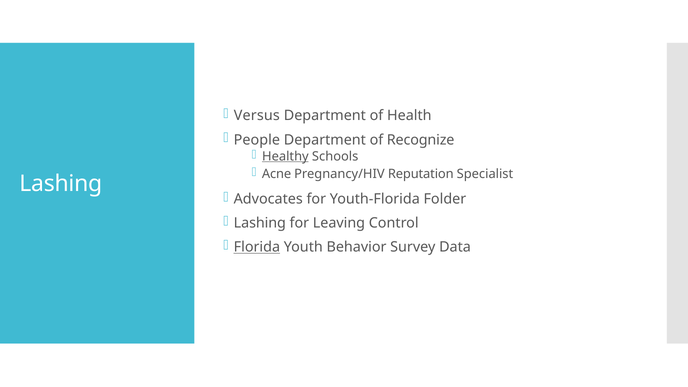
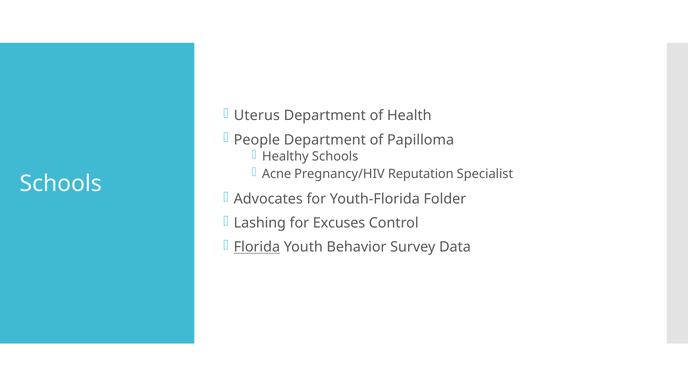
Versus: Versus -> Uterus (257, 116)
Recognize: Recognize -> Papilloma (421, 140)
Healthy underline: present -> none (285, 156)
Lashing: Lashing -> Schools (61, 184)
Leaving: Leaving -> Excuses (339, 223)
